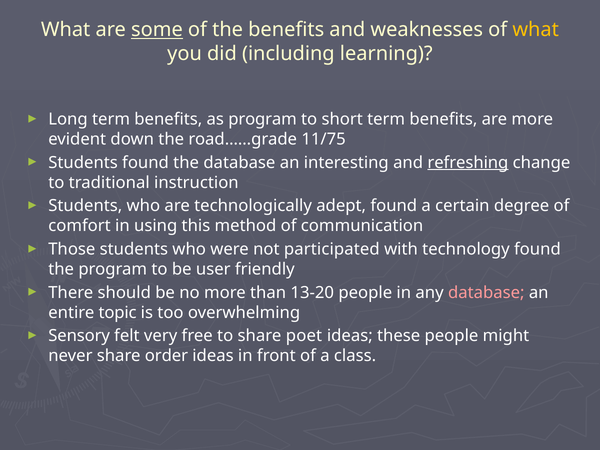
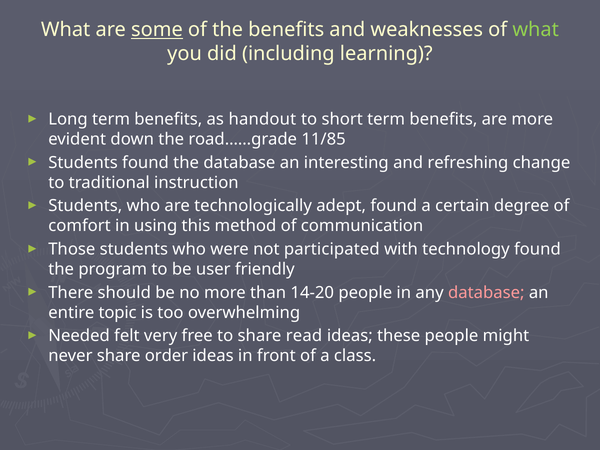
what colour: yellow -> light green (536, 30)
as program: program -> handout (262, 119)
11/75: 11/75 -> 11/85 (324, 139)
refreshing underline: present -> none (468, 163)
13-20: 13-20 -> 14-20 (312, 293)
Sensory: Sensory -> Needed (79, 336)
poet: poet -> read (304, 336)
